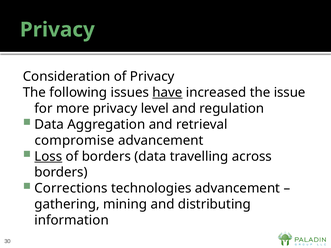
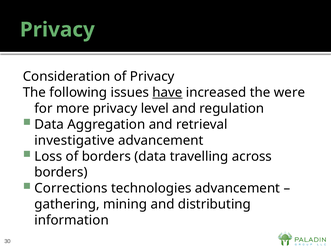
issue: issue -> were (290, 93)
compromise: compromise -> investigative (75, 141)
Loss underline: present -> none (48, 157)
